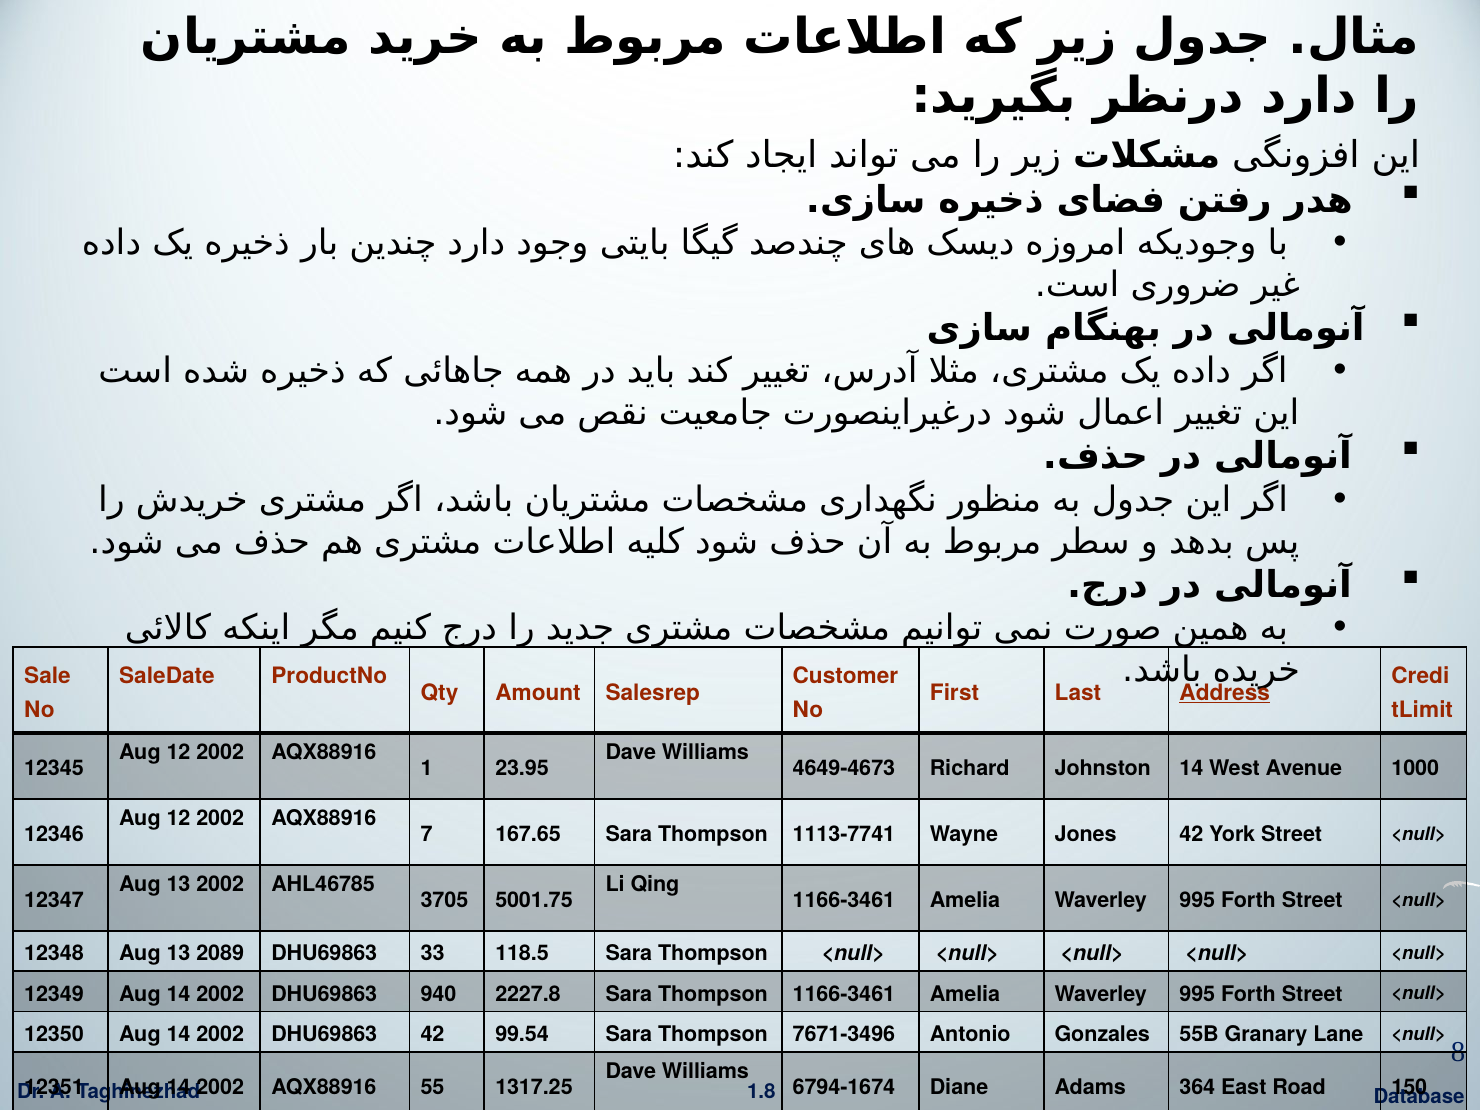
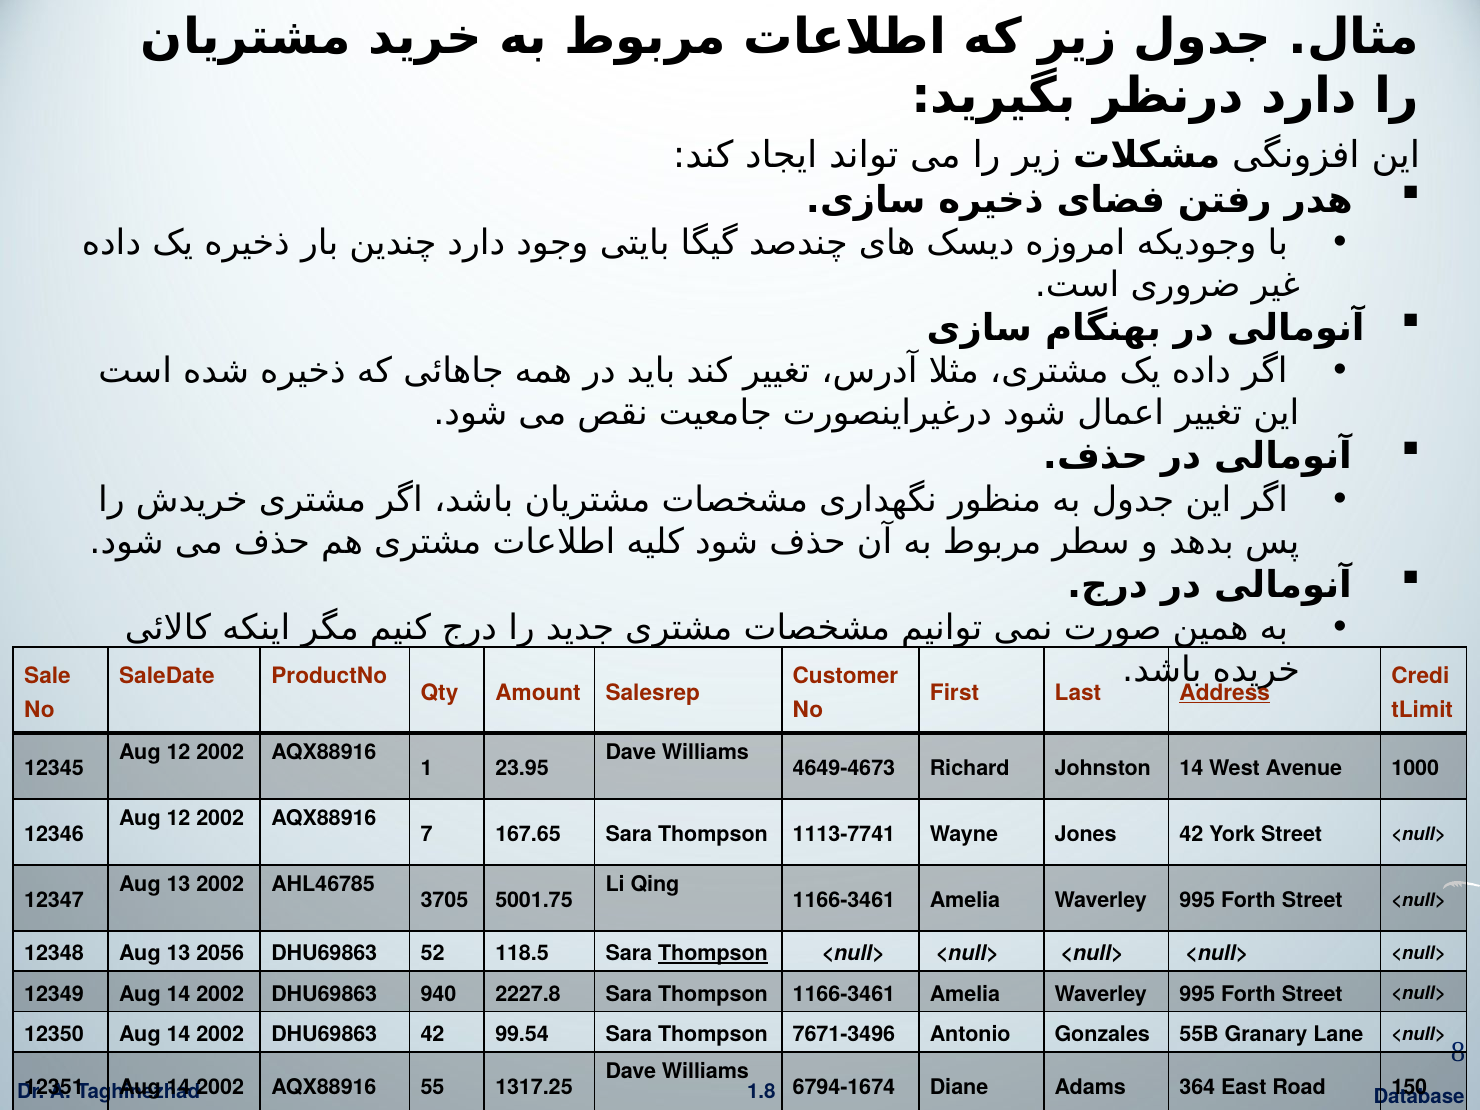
2089: 2089 -> 2056 (220, 954)
33: 33 -> 52 (433, 954)
Thompson underline: none -> present (713, 954)
